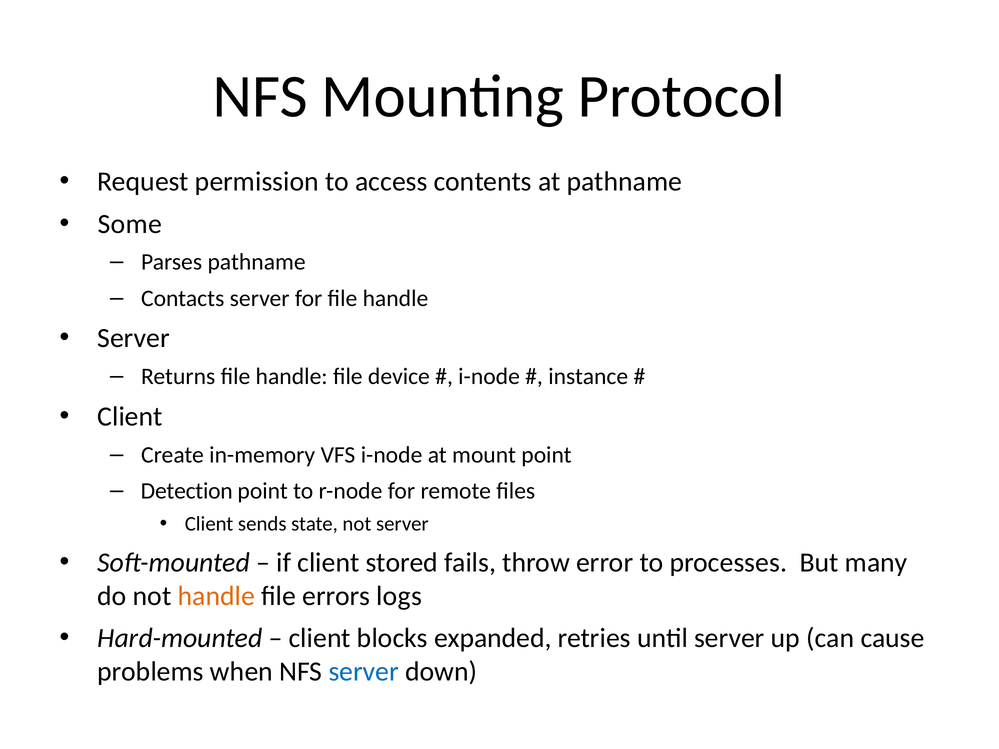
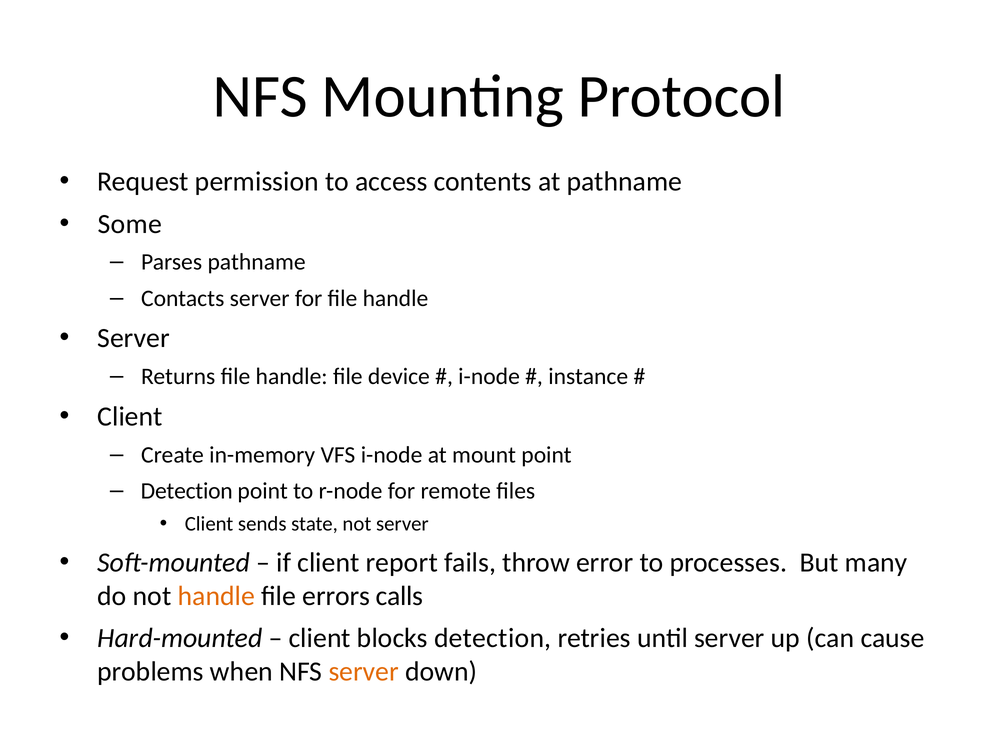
stored: stored -> report (402, 563)
logs: logs -> calls (399, 596)
blocks expanded: expanded -> detection (493, 638)
server colour: blue -> orange (364, 672)
